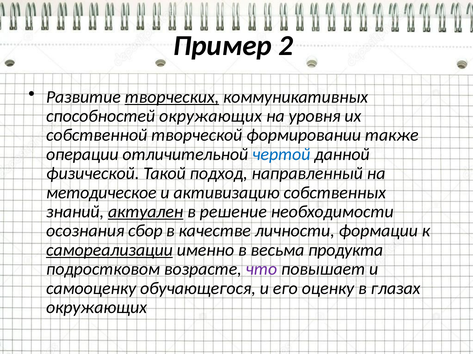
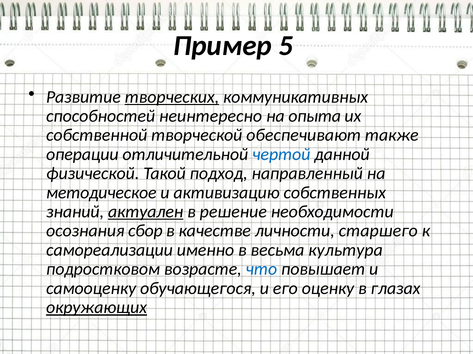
2: 2 -> 5 (286, 46)
способностей окружающих: окружающих -> неинтересно (211, 116)
уровня: уровня -> опыта (315, 116)
формировании: формировании -> обеспечивают (304, 135)
формации: формации -> старшего (378, 231)
самореализации underline: present -> none (109, 250)
продукта: продукта -> культура (346, 250)
что colour: purple -> blue (261, 270)
окружающих underline: none -> present (97, 308)
